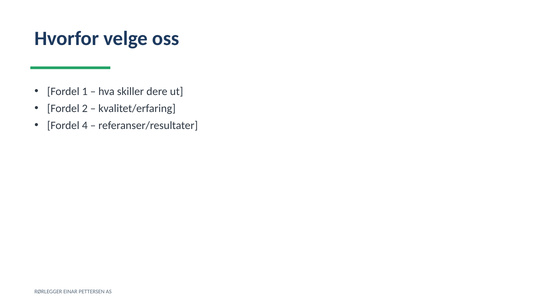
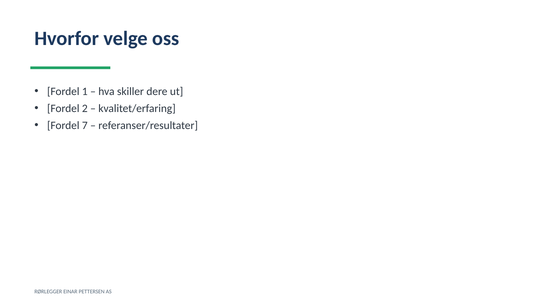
4: 4 -> 7 (85, 125)
